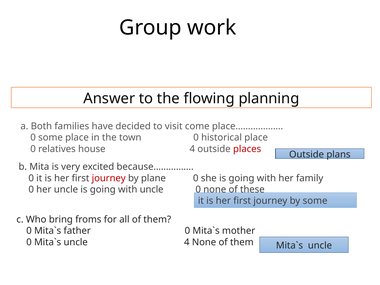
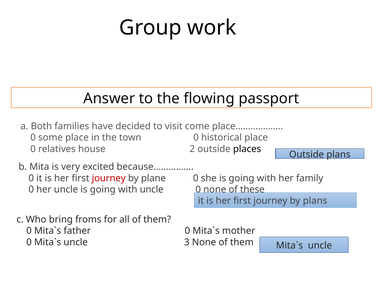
planning: planning -> passport (269, 99)
house 4: 4 -> 2 (192, 149)
places colour: red -> black (247, 149)
by some: some -> plans (315, 201)
uncle 4: 4 -> 3 (187, 242)
